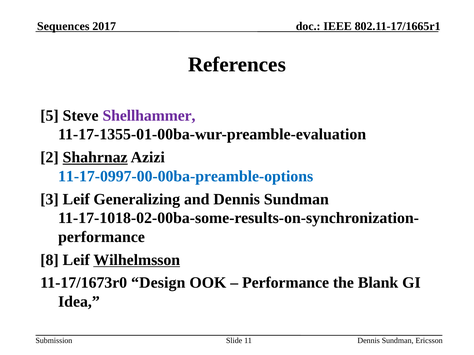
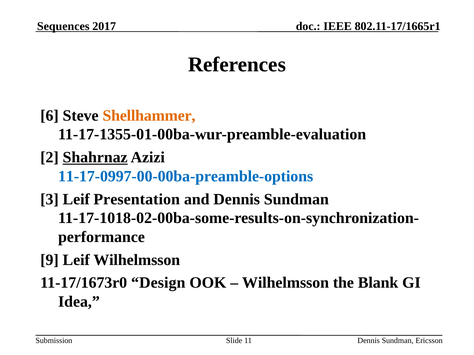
5: 5 -> 6 (50, 116)
Shellhammer colour: purple -> orange (149, 116)
Generalizing: Generalizing -> Presentation (137, 199)
8: 8 -> 9 (50, 260)
Wilhelmsson underline: present -> none (137, 260)
Performance: Performance -> Wilhelmsson (286, 283)
